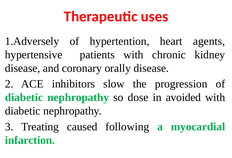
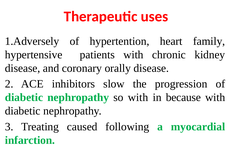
agents: agents -> family (209, 41)
so dose: dose -> with (138, 97)
avoided: avoided -> because (183, 97)
